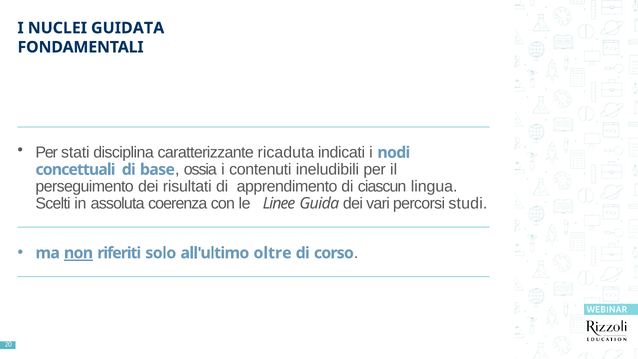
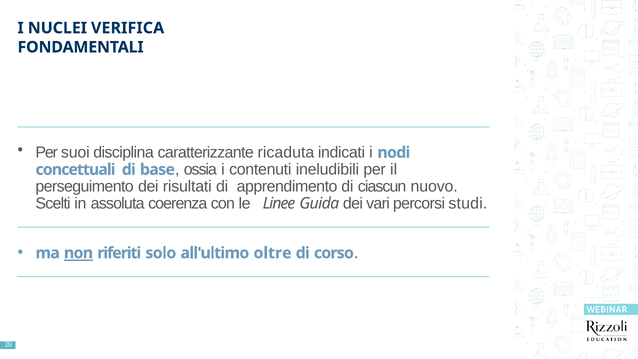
GUIDATA: GUIDATA -> VERIFICA (128, 28)
stati: stati -> suoi (75, 153)
lingua: lingua -> nuovo (434, 187)
